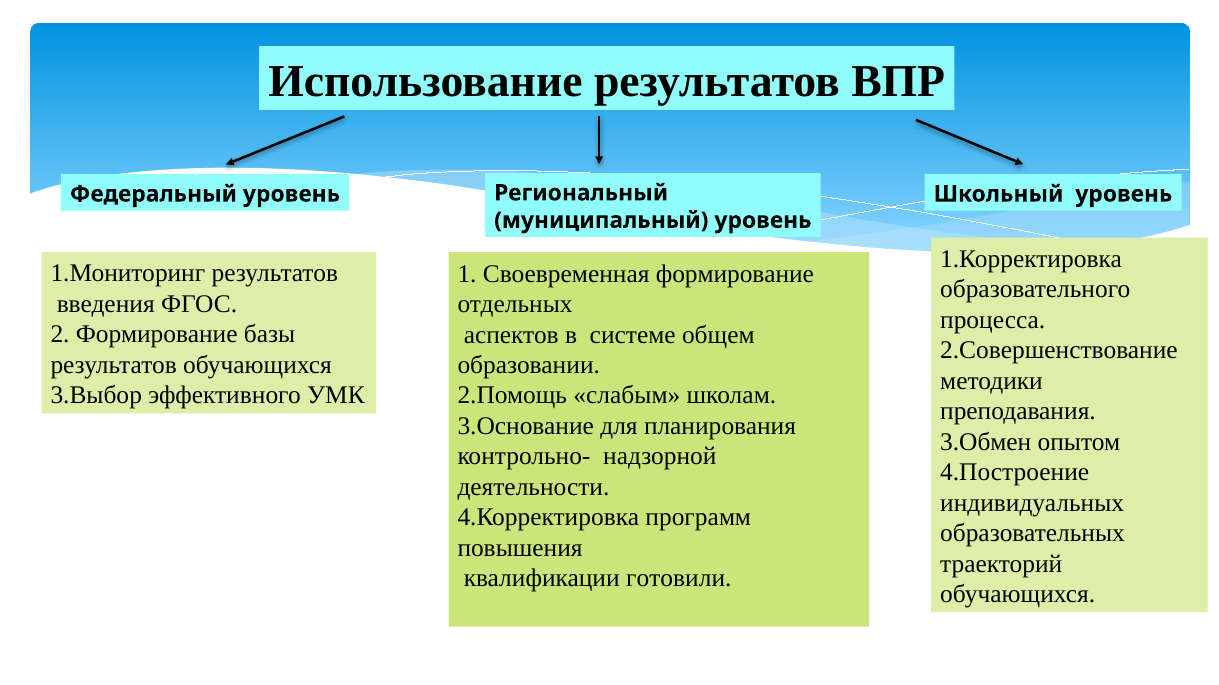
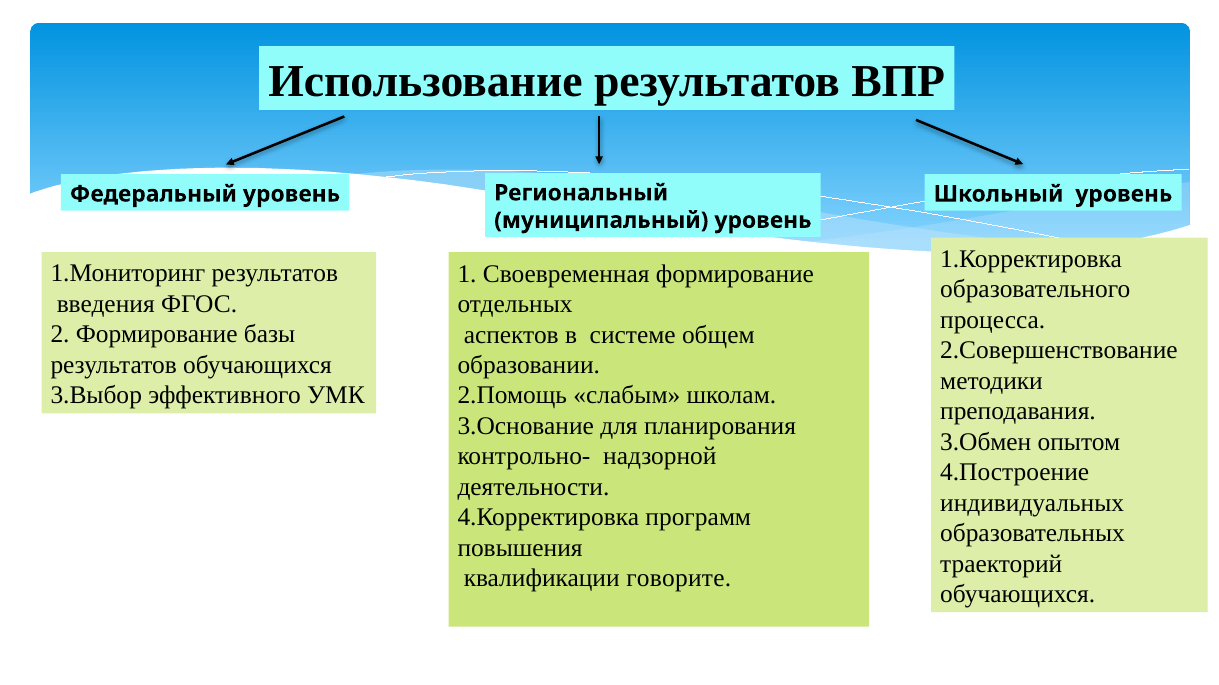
готовили: готовили -> говорите (679, 579)
